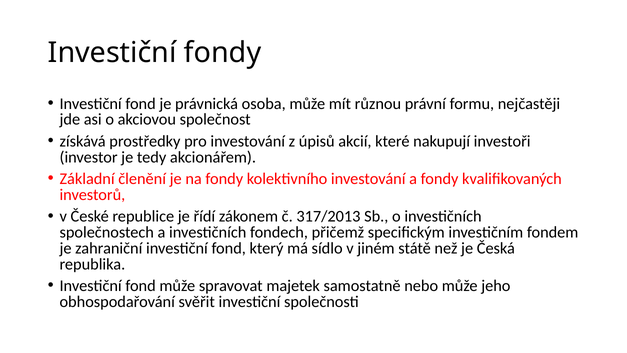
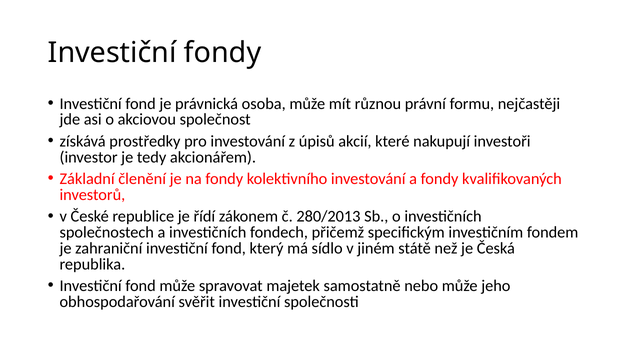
317/2013: 317/2013 -> 280/2013 (328, 216)
